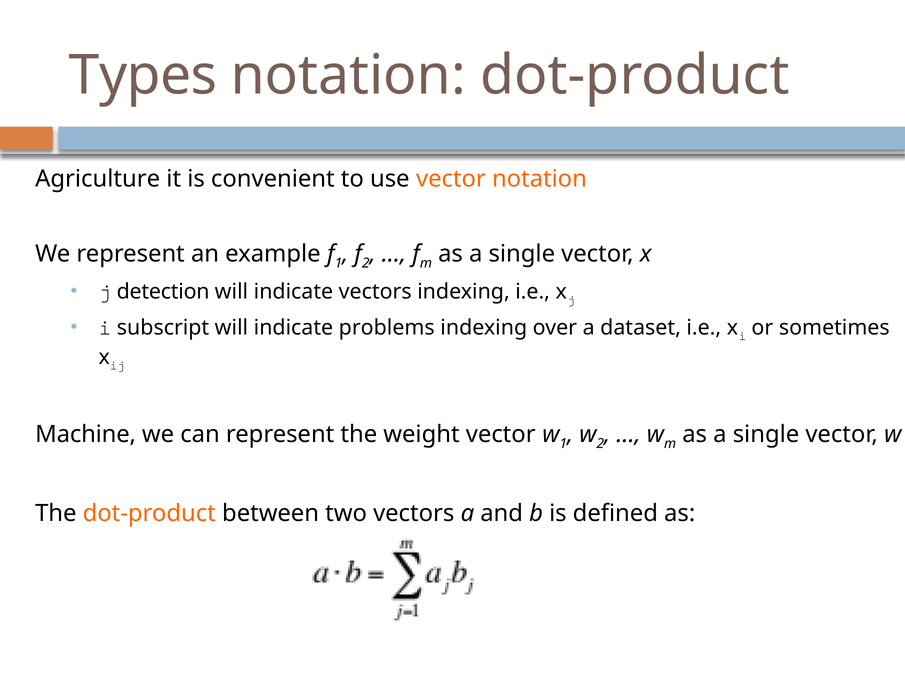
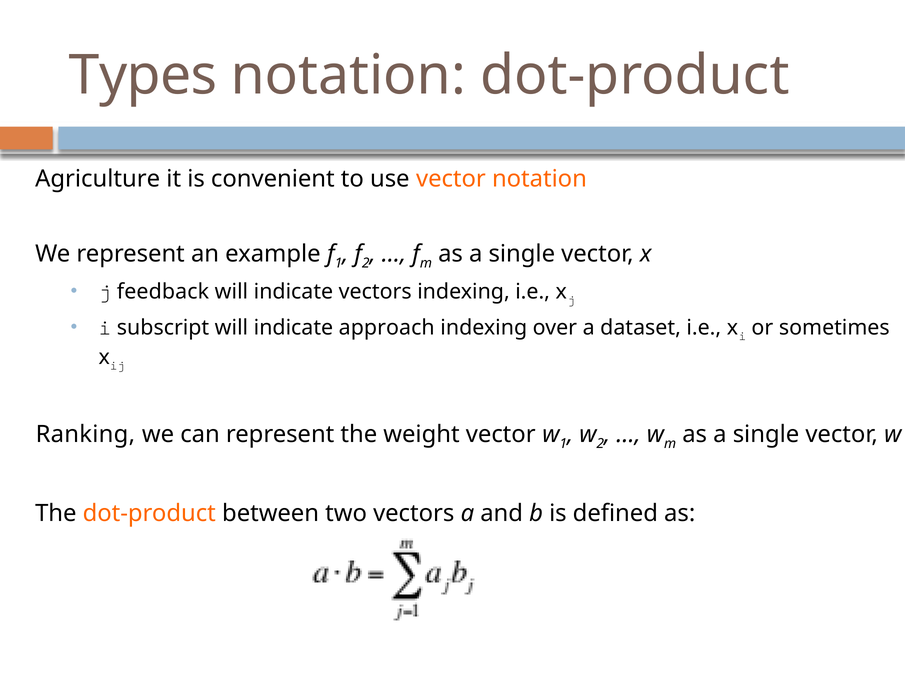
detection: detection -> feedback (163, 292)
problems: problems -> approach (387, 328)
Machine: Machine -> Ranking (85, 434)
